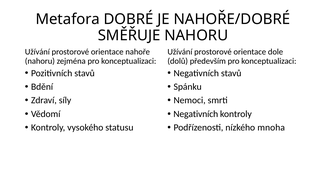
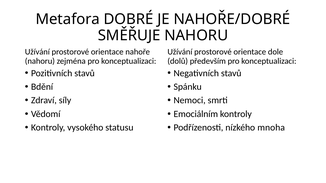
Negativních: Negativních -> Emociálním (196, 114)
